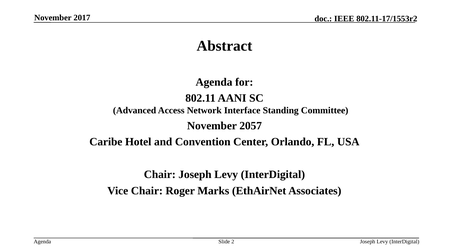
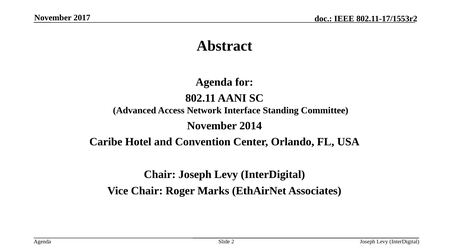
2057: 2057 -> 2014 (251, 126)
